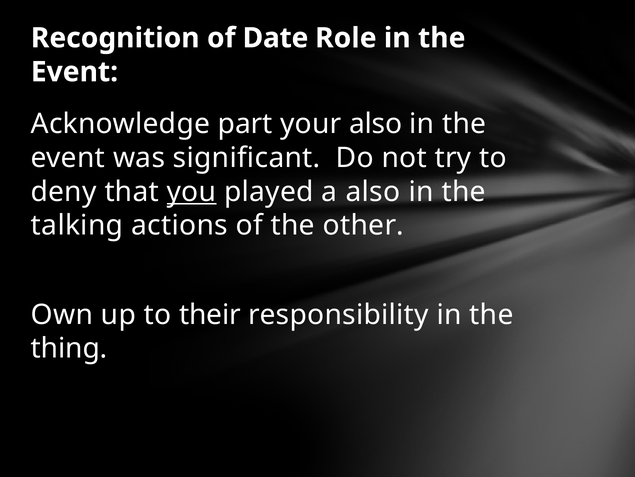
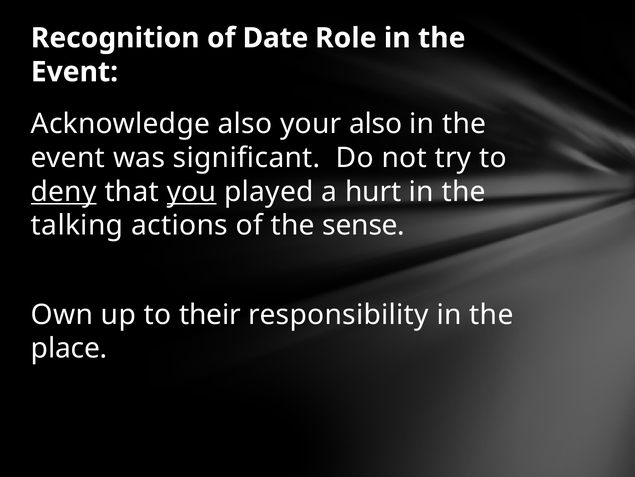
Acknowledge part: part -> also (245, 124)
deny underline: none -> present (64, 191)
a also: also -> hurt (373, 191)
other: other -> sense (364, 225)
thing: thing -> place (69, 348)
